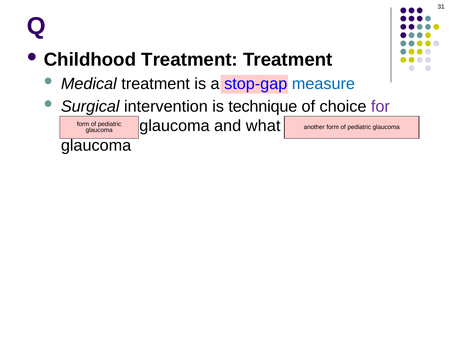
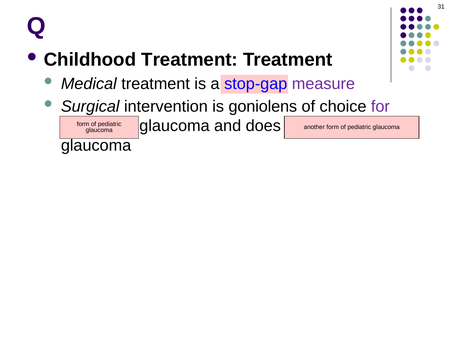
measure colour: blue -> purple (323, 84)
technique: technique -> goniolens (263, 106)
what: what -> does (263, 126)
